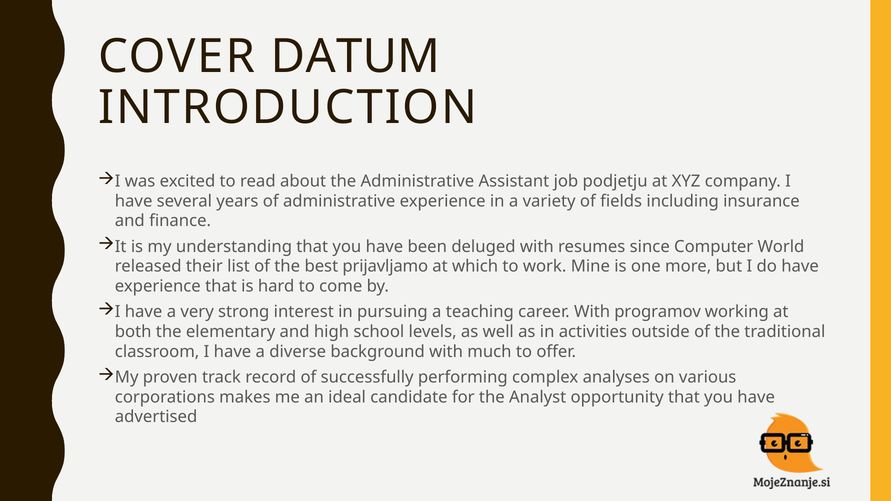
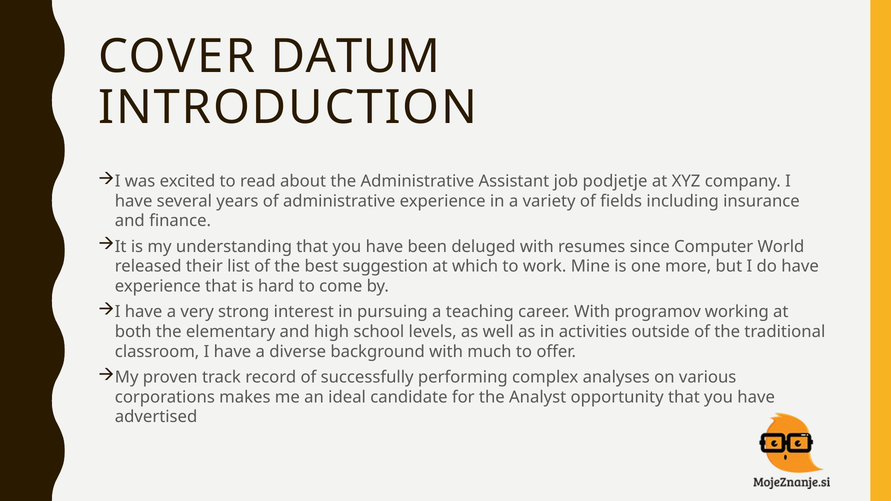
podjetju: podjetju -> podjetje (615, 181)
prijavljamo: prijavljamo -> suggestion (385, 267)
